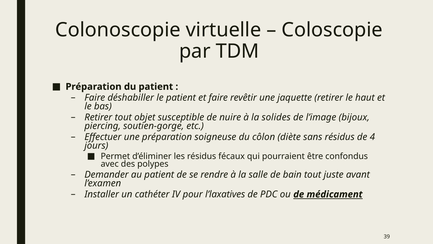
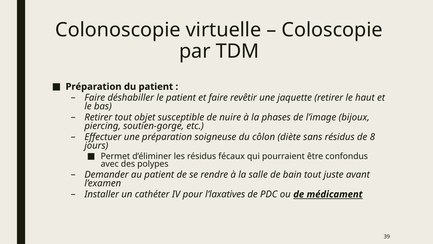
solides: solides -> phases (276, 117)
4: 4 -> 8 (372, 137)
